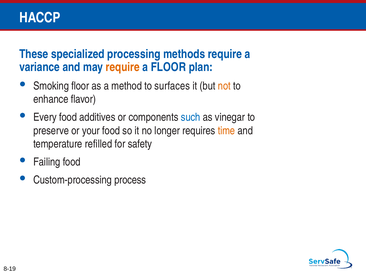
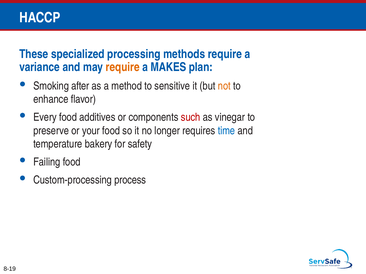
a FLOOR: FLOOR -> MAKES (168, 67)
Smoking floor: floor -> after (80, 86)
surfaces: surfaces -> sensitive (172, 86)
such colour: blue -> red (191, 117)
time colour: orange -> blue (226, 131)
refilled: refilled -> bakery (99, 144)
